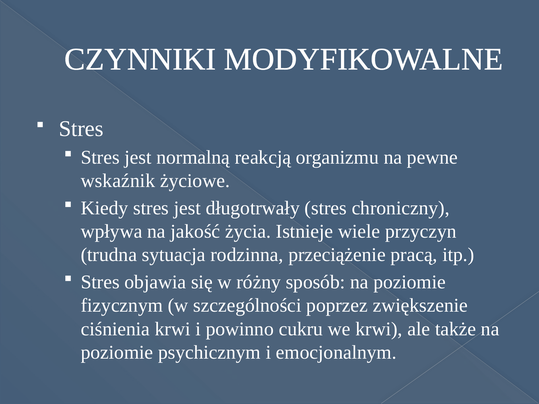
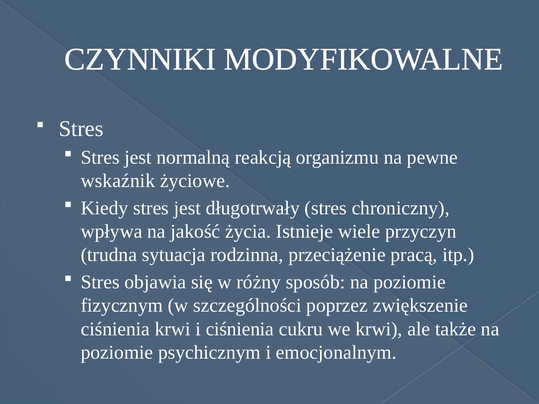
i powinno: powinno -> ciśnienia (240, 329)
